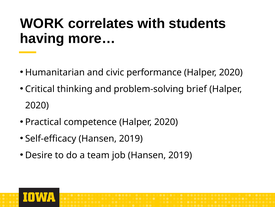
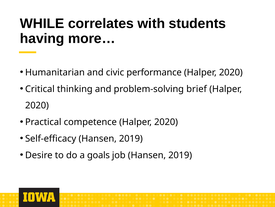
WORK: WORK -> WHILE (42, 23)
team: team -> goals (98, 155)
